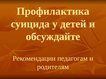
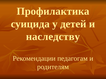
обсуждайте: обсуждайте -> наследству (53, 37)
